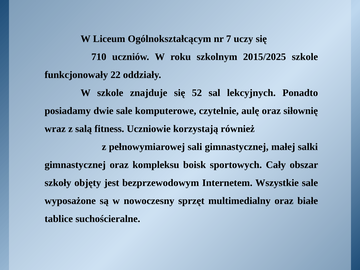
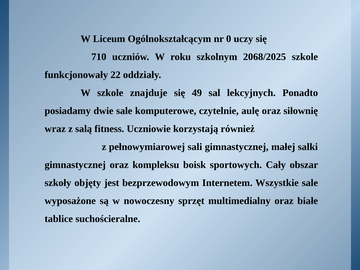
7: 7 -> 0 (229, 39)
2015/2025: 2015/2025 -> 2068/2025 (265, 57)
52: 52 -> 49 (197, 93)
